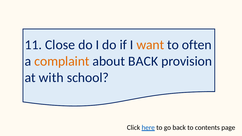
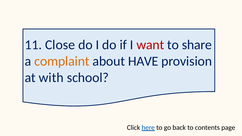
want colour: orange -> red (150, 45)
often: often -> share (197, 45)
about BACK: BACK -> HAVE (143, 61)
